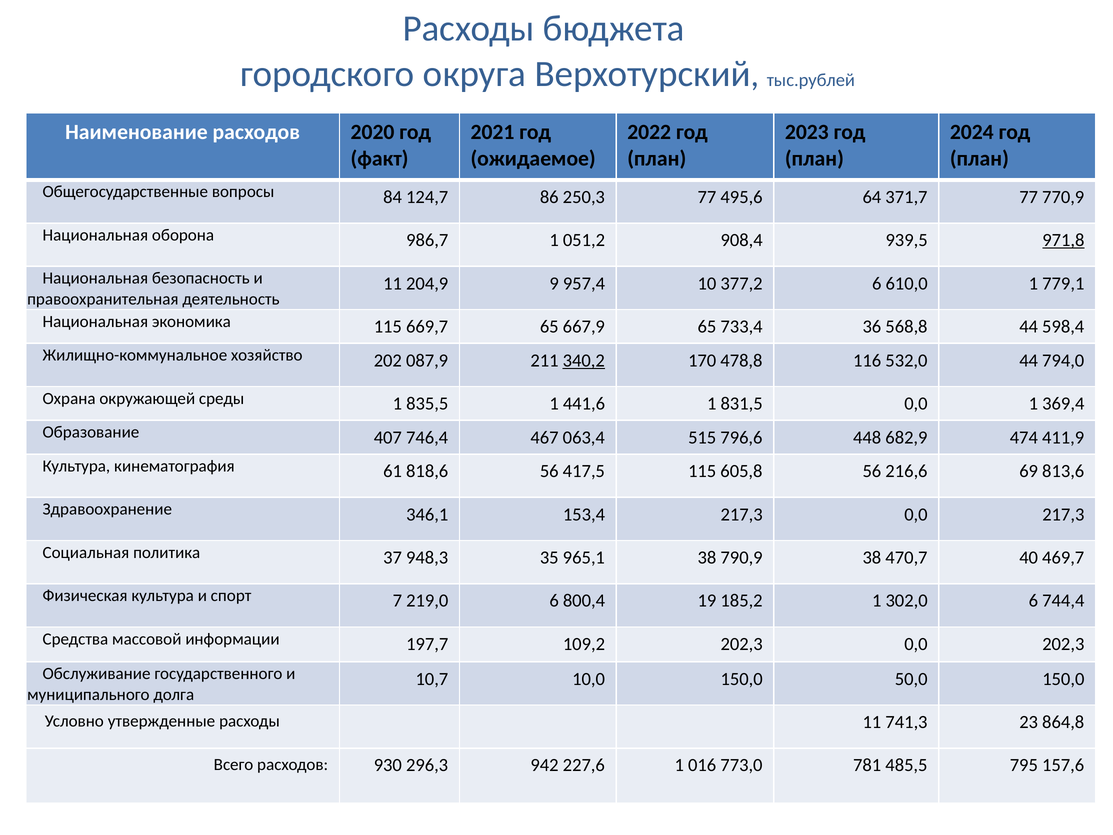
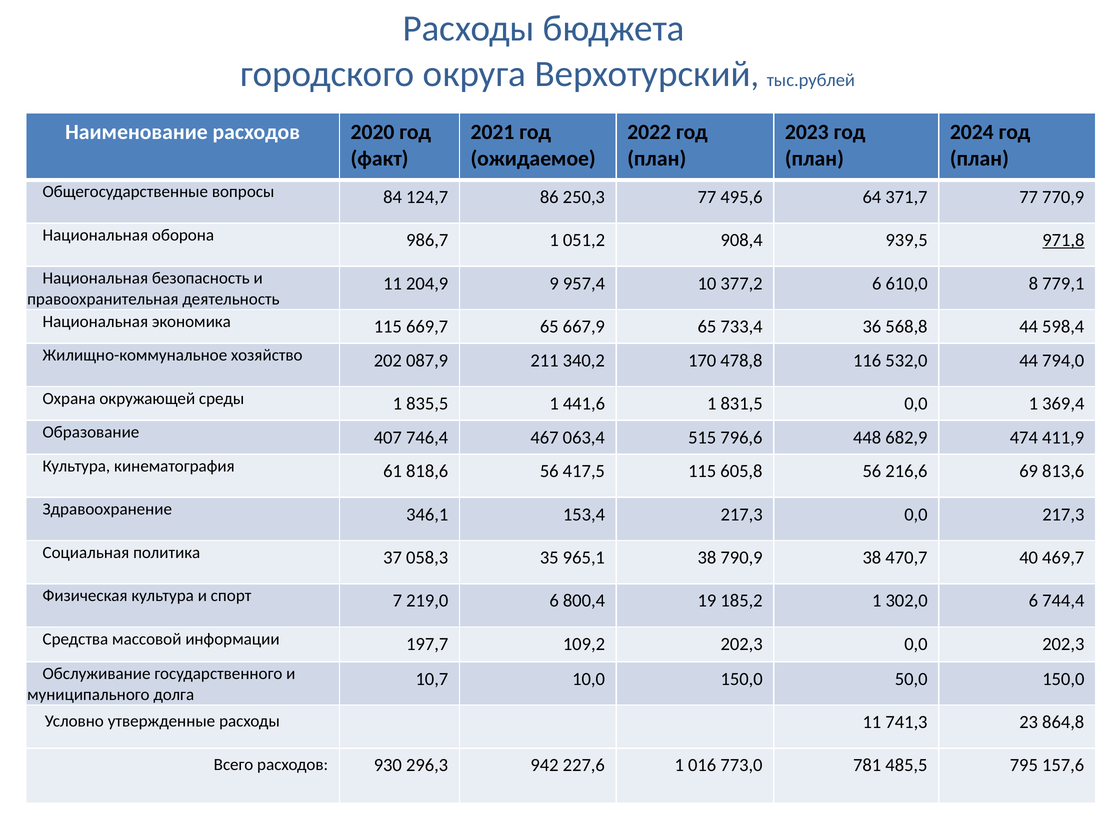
610,0 1: 1 -> 8 (1033, 283)
340,2 underline: present -> none (584, 360)
948,3: 948,3 -> 058,3 (427, 557)
